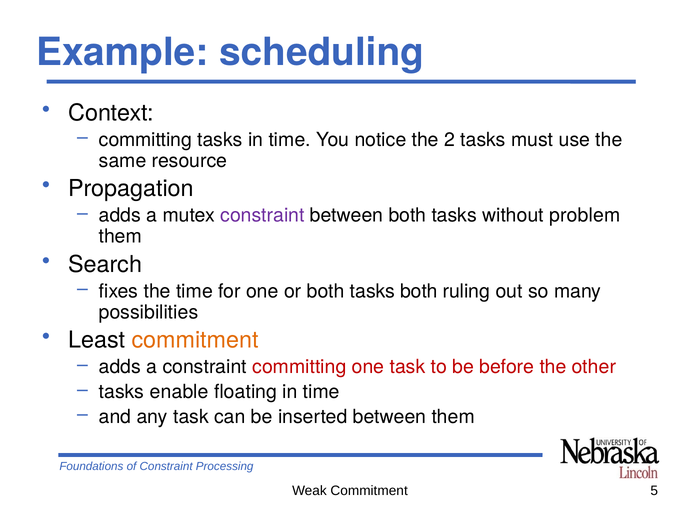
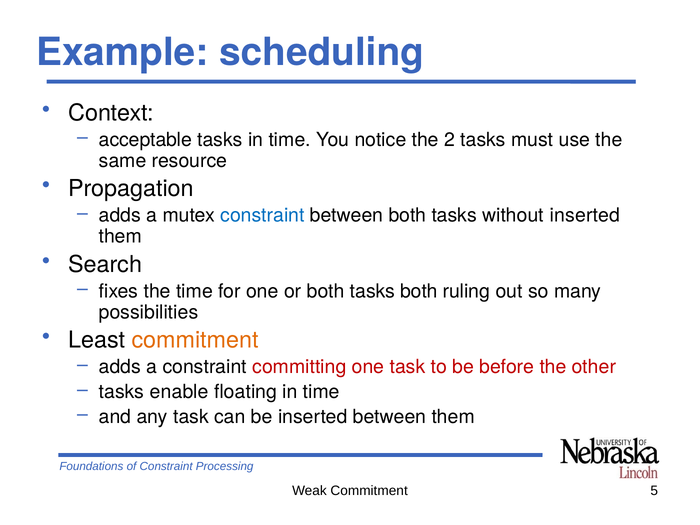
committing: committing -> acceptable (145, 140)
constraint colour: purple -> blue (262, 216)
without problem: problem -> inserted (585, 216)
